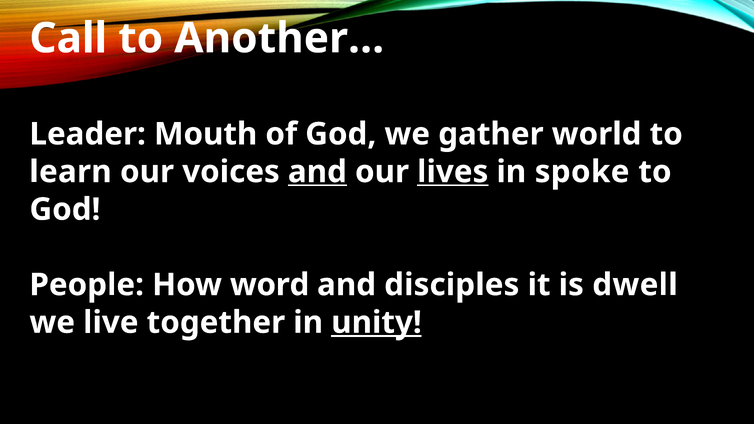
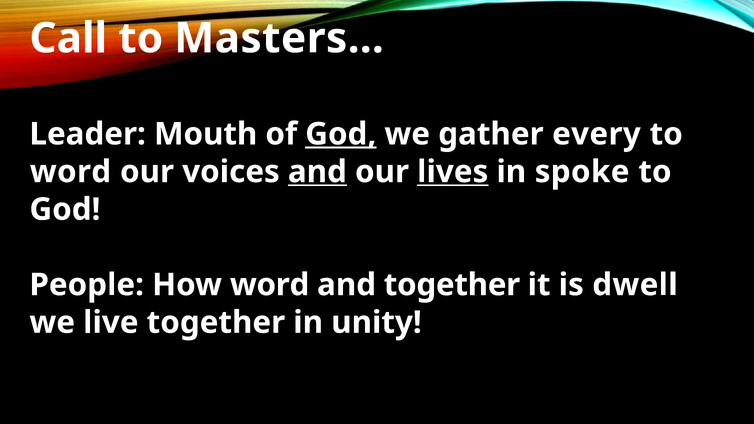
Another…: Another… -> Masters… (279, 38)
God underline: none -> present (341, 134)
world: world -> every (596, 134)
learn: learn -> word (70, 172)
and disciples: disciples -> together (452, 285)
unity underline: present -> none (376, 323)
